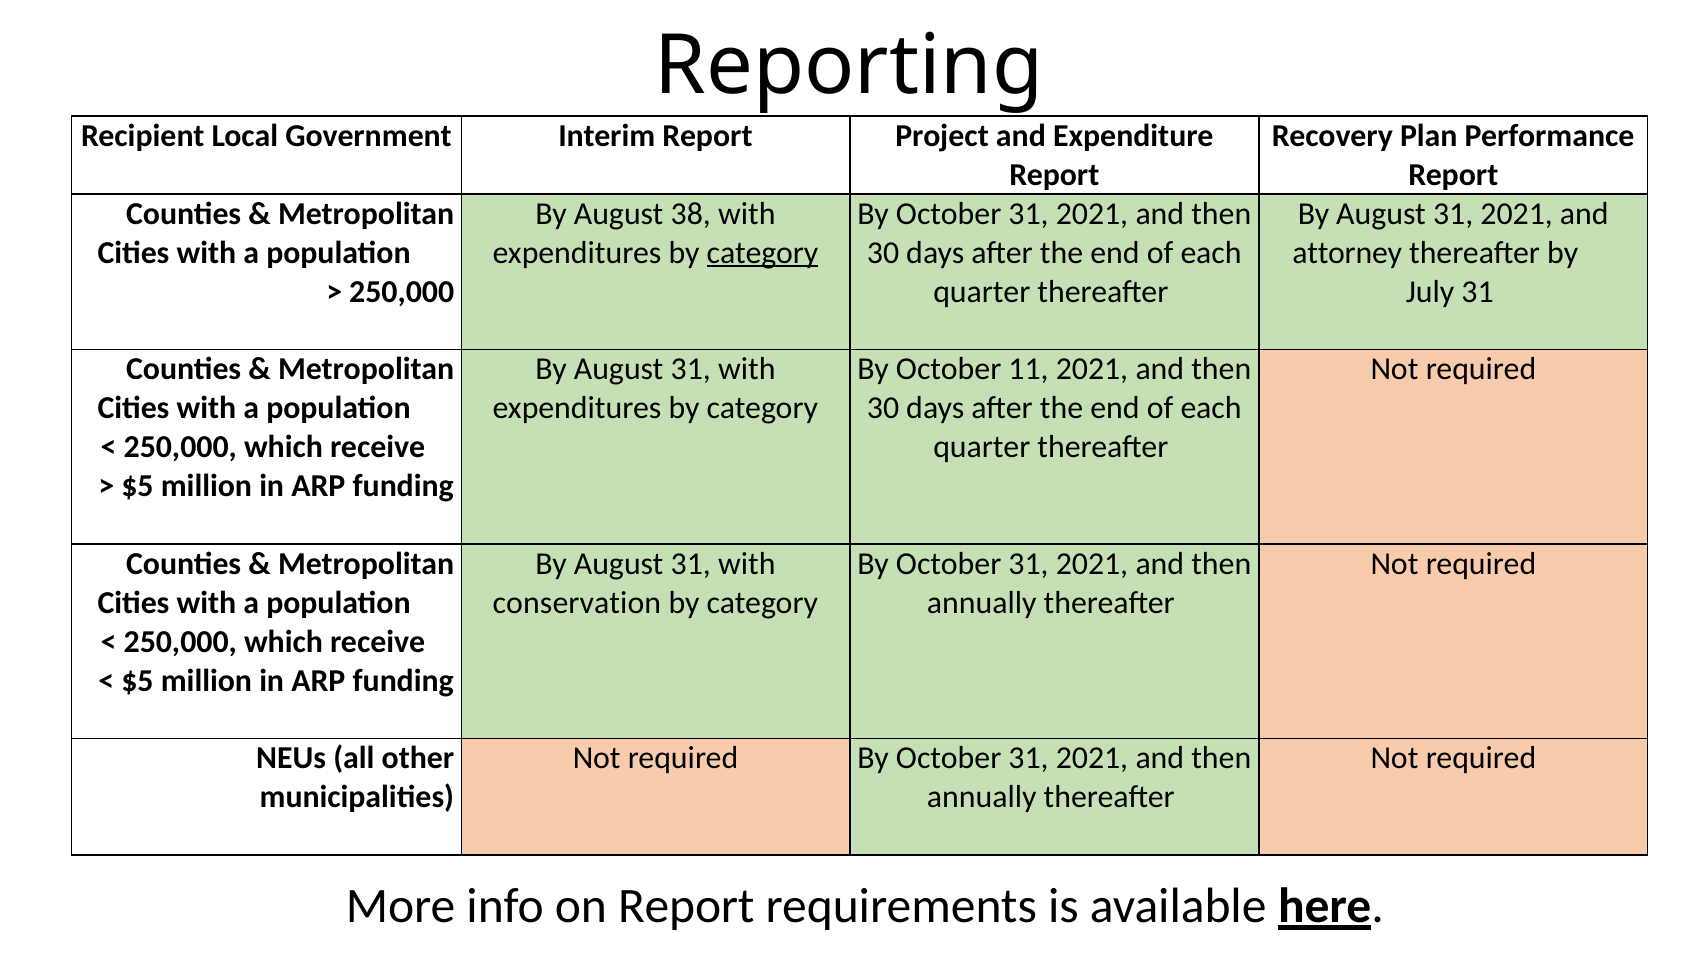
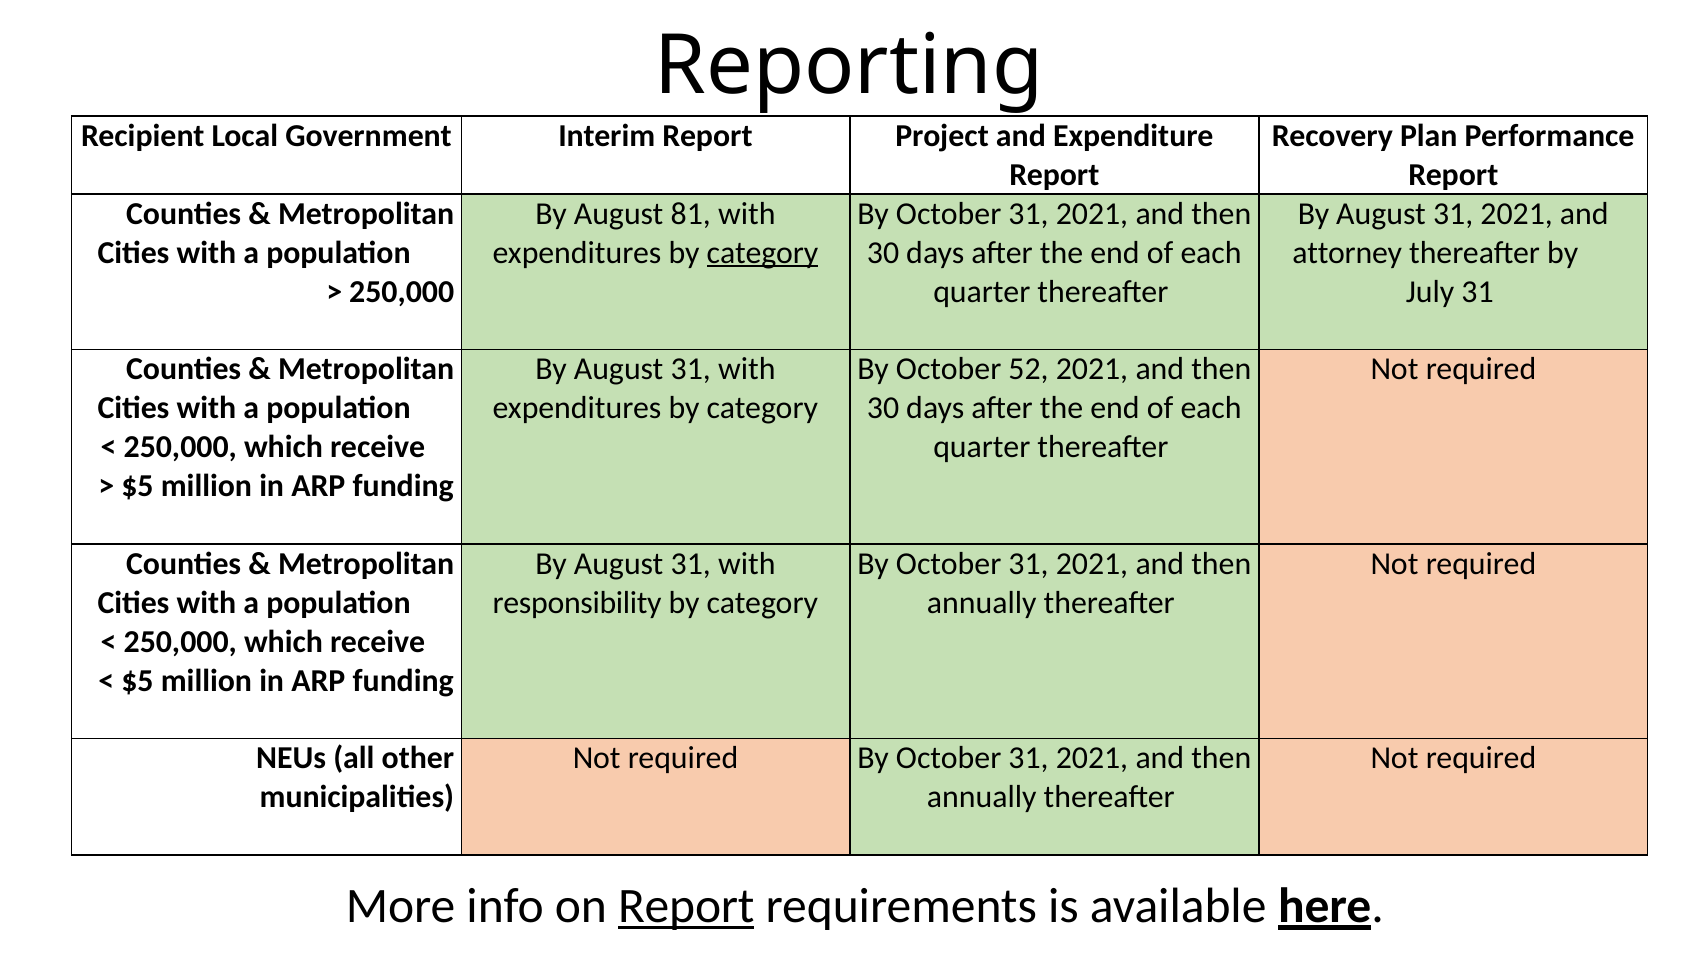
38: 38 -> 81 (691, 214)
11: 11 -> 52 (1029, 369)
conservation: conservation -> responsibility (577, 603)
Report underline: none -> present (686, 906)
